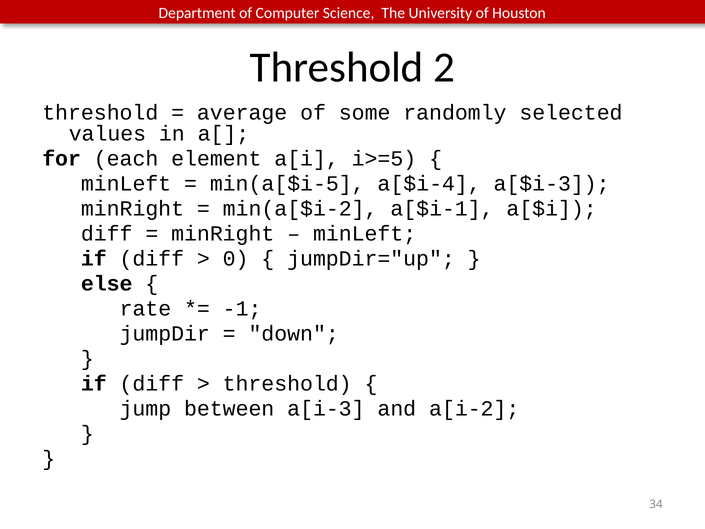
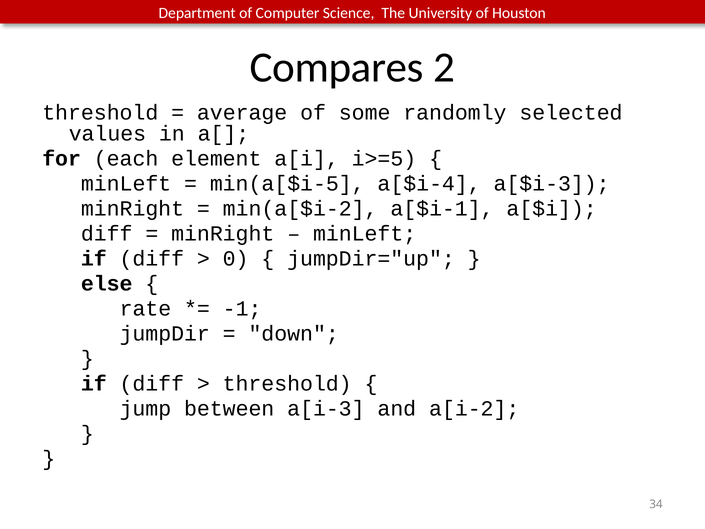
Threshold: Threshold -> Compares (337, 68)
